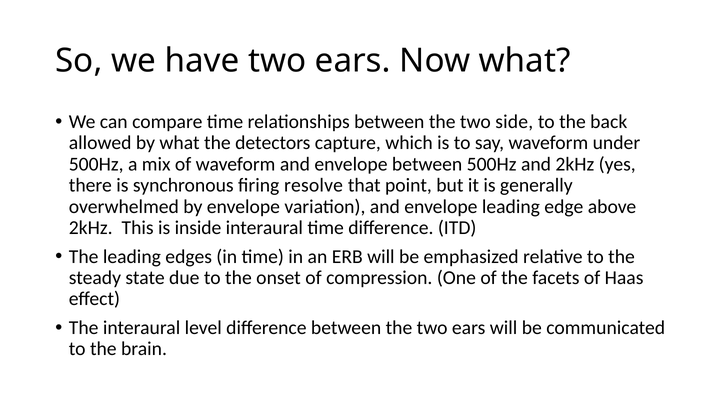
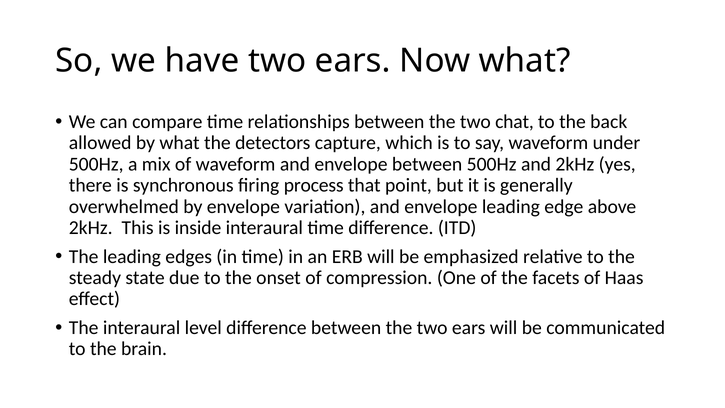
side: side -> chat (514, 122)
resolve: resolve -> process (314, 185)
